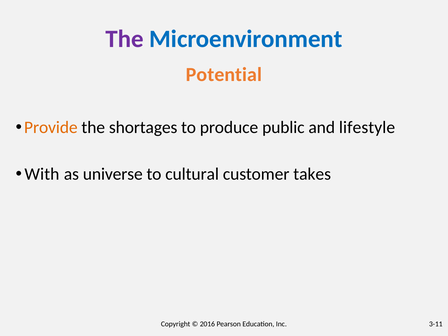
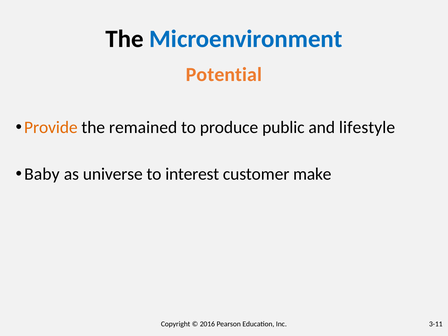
The colour: purple -> black (125, 39)
shortages: shortages -> remained (143, 127)
With: With -> Baby (42, 174)
cultural: cultural -> interest (192, 174)
takes: takes -> make (312, 174)
